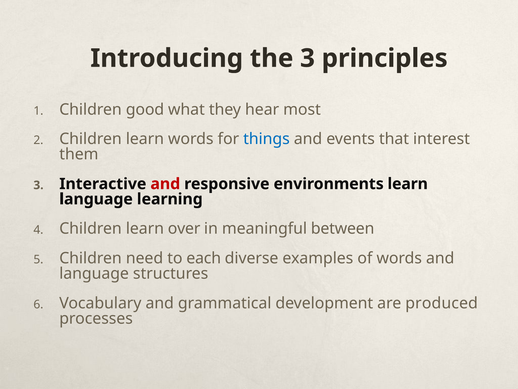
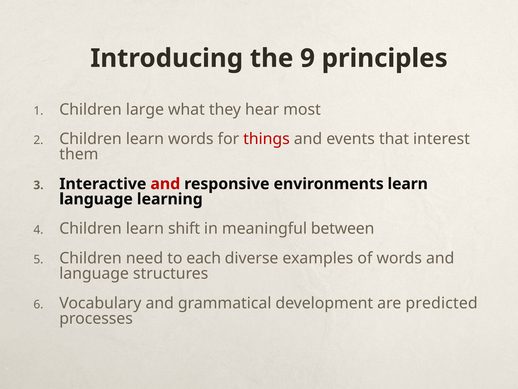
the 3: 3 -> 9 (308, 58)
good: good -> large (145, 109)
things colour: blue -> red (266, 139)
over: over -> shift (184, 228)
produced: produced -> predicted (442, 303)
